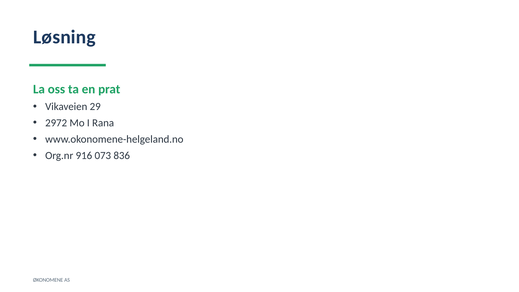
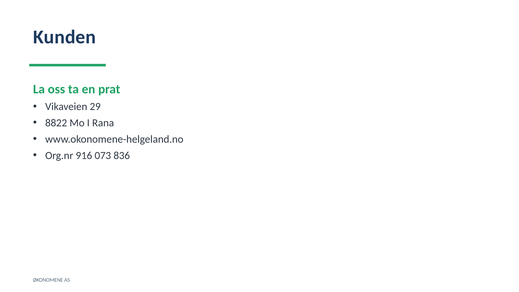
Løsning: Løsning -> Kunden (65, 37)
2972: 2972 -> 8822 (56, 123)
